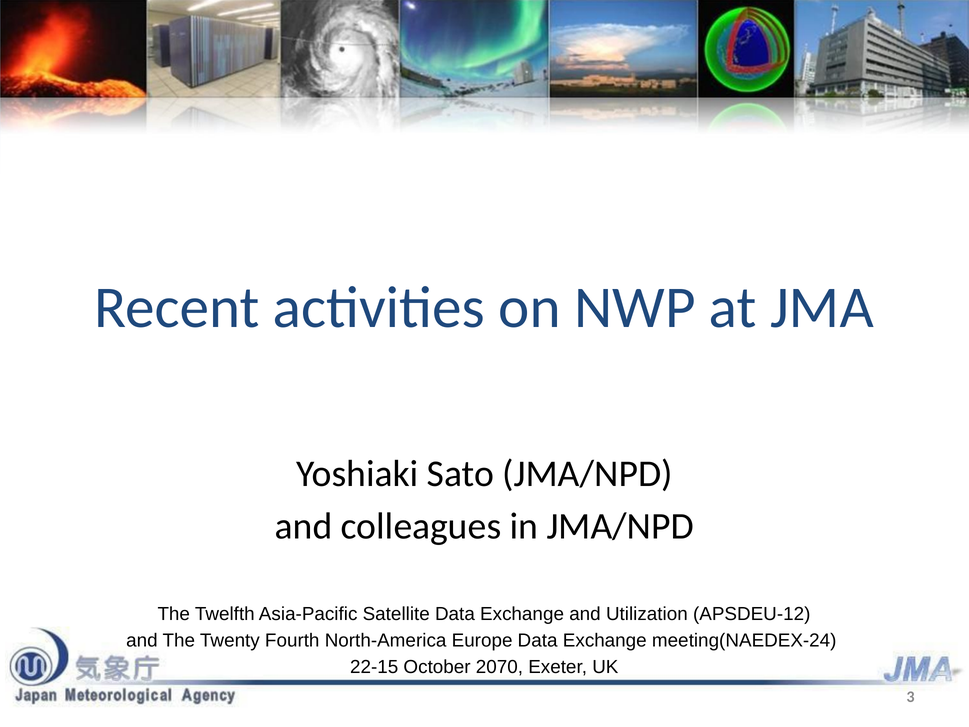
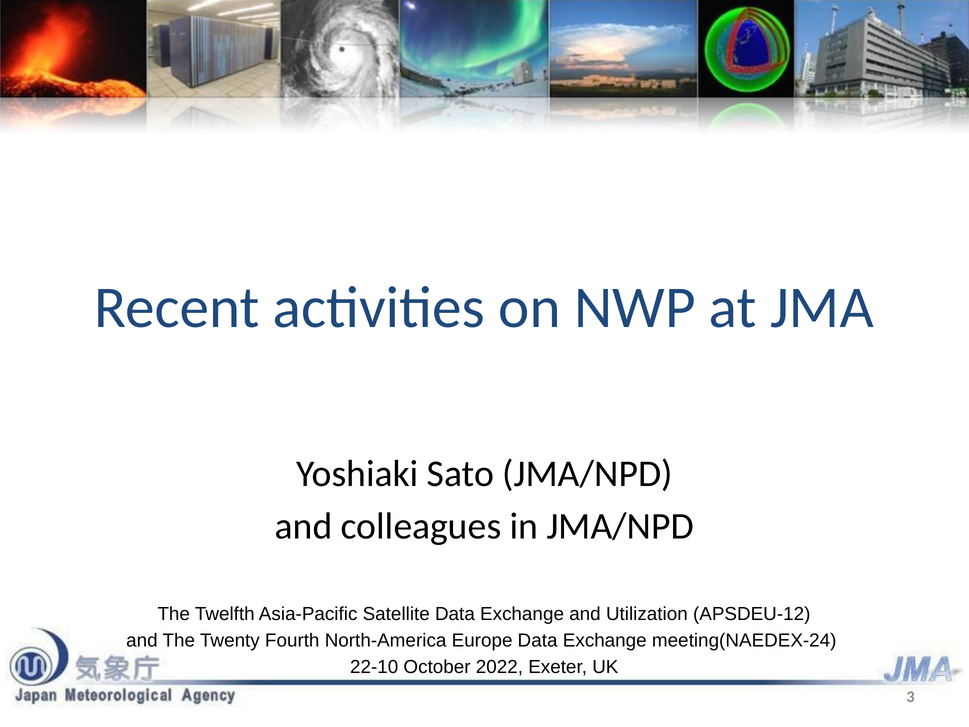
22-15: 22-15 -> 22-10 (374, 667)
2070: 2070 -> 2022 (499, 667)
